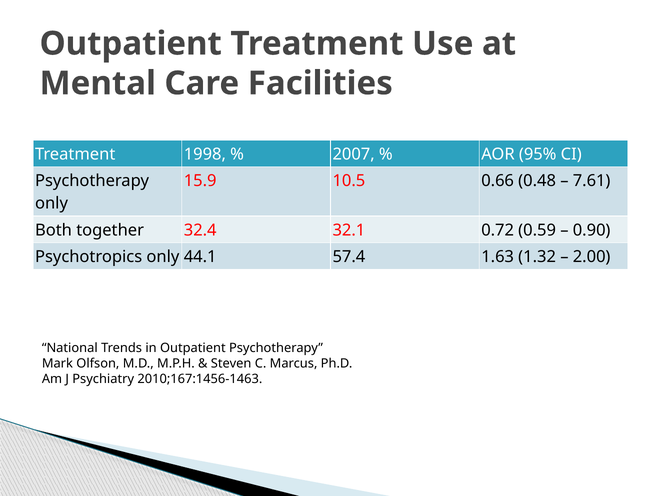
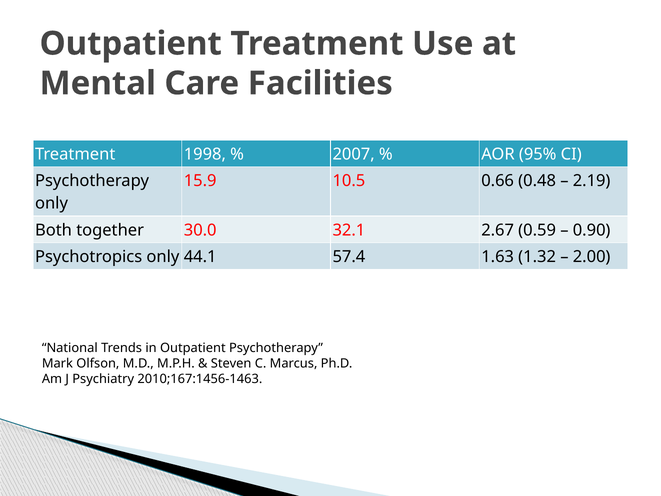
7.61: 7.61 -> 2.19 (592, 181)
32.4: 32.4 -> 30.0 (200, 230)
0.72: 0.72 -> 2.67 (498, 230)
